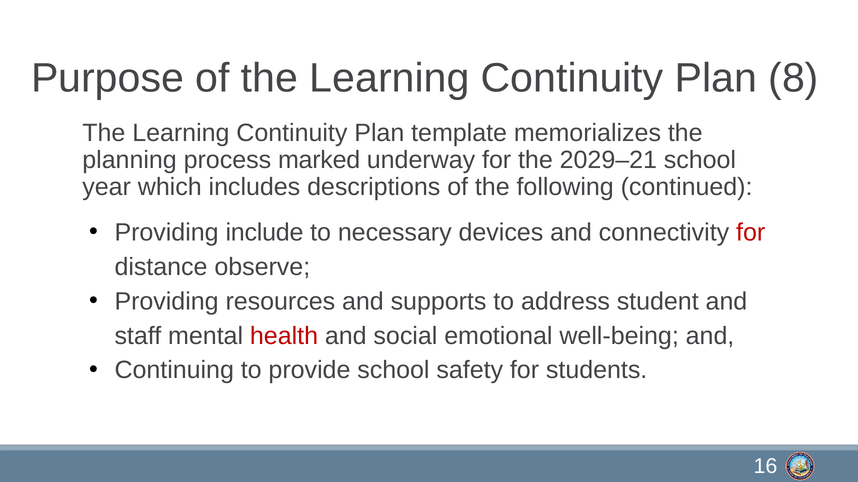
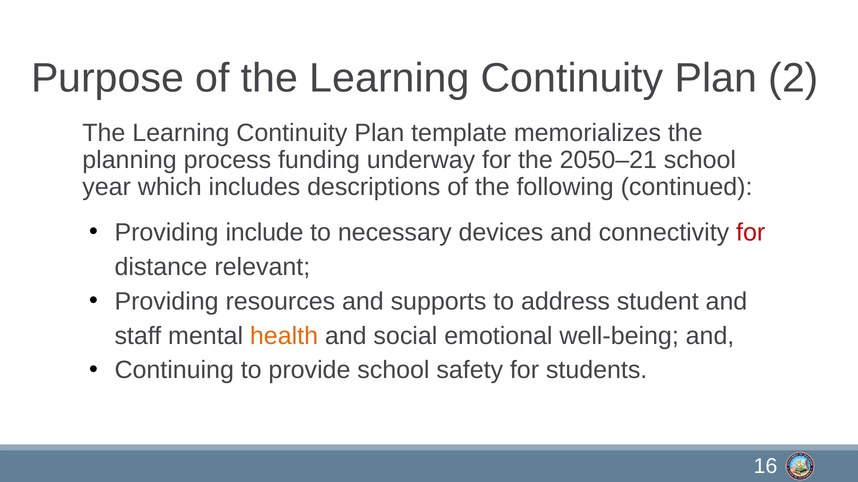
8: 8 -> 2 (794, 78)
marked: marked -> funding (319, 160)
2029–21: 2029–21 -> 2050–21 (608, 160)
observe: observe -> relevant (262, 267)
health colour: red -> orange (284, 336)
